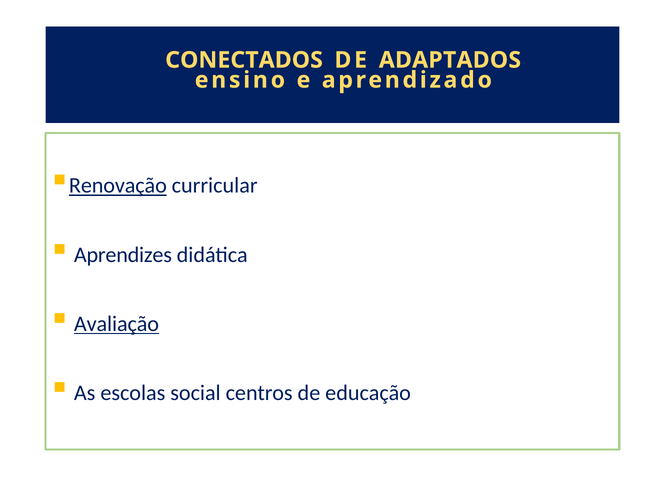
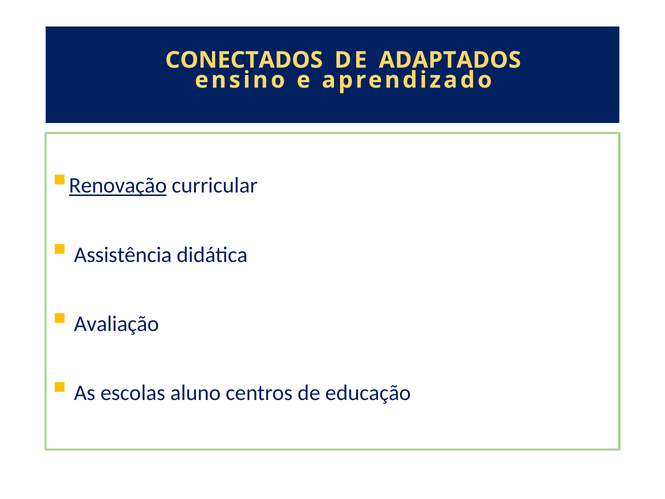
Aprendizes: Aprendizes -> Assistência (123, 255)
Avaliação underline: present -> none (117, 324)
social: social -> aluno (196, 393)
